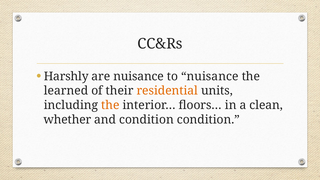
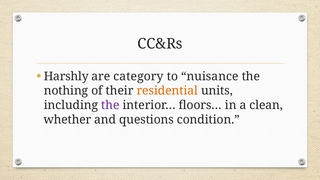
are nuisance: nuisance -> category (138, 76)
learned: learned -> nothing (66, 91)
the colour: orange -> purple (110, 105)
and condition: condition -> questions (146, 120)
